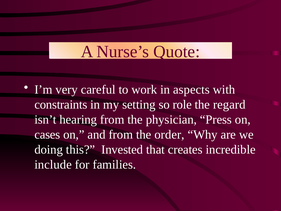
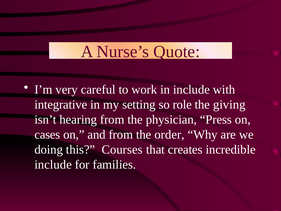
in aspects: aspects -> include (191, 89)
constraints: constraints -> integrative (61, 104)
regard: regard -> giving (229, 104)
Invested: Invested -> Courses (122, 149)
